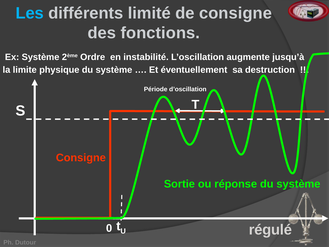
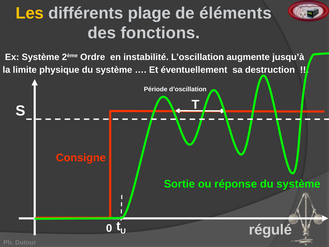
Les colour: light blue -> yellow (30, 13)
limité: limité -> plage (149, 13)
de consigne: consigne -> éléments (235, 13)
